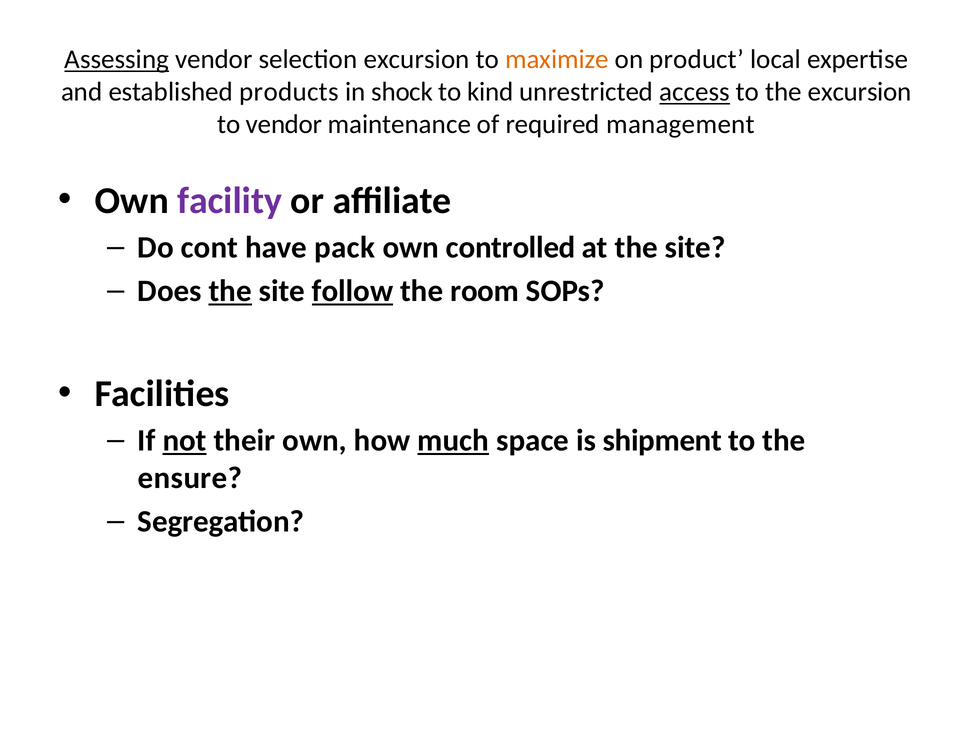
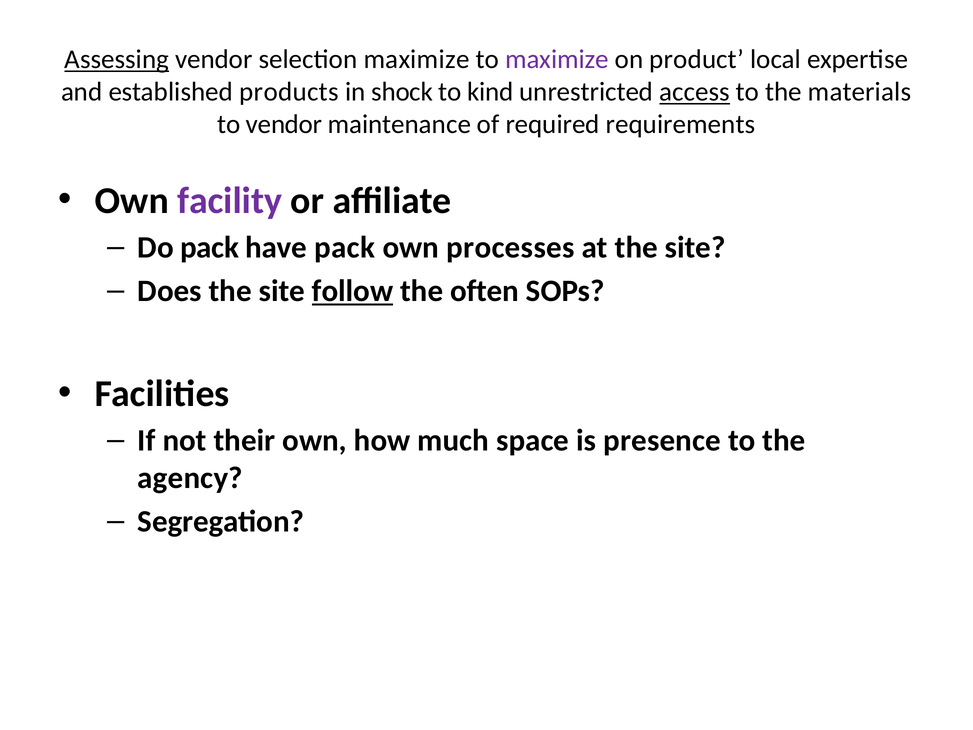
selection excursion: excursion -> maximize (417, 59)
maximize colour: orange -> purple (557, 59)
the excursion: excursion -> materials (860, 92)
management: management -> requirements (681, 124)
Do cont: cont -> pack (210, 248)
controlled: controlled -> processes (510, 248)
the underline: present -> none (230, 291)
room: room -> often (485, 291)
not underline: present -> none (185, 441)
much underline: present -> none (453, 441)
shipment: shipment -> presence (662, 441)
ensure: ensure -> agency (190, 478)
